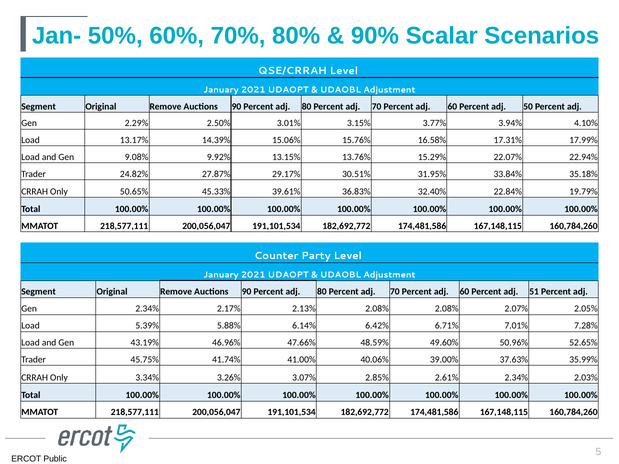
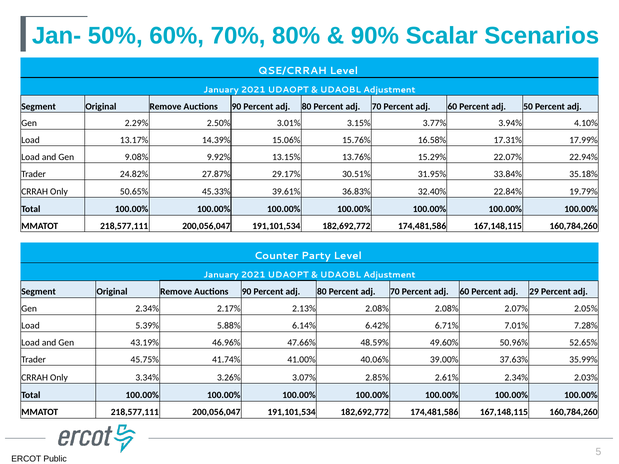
51: 51 -> 29 (534, 292)
